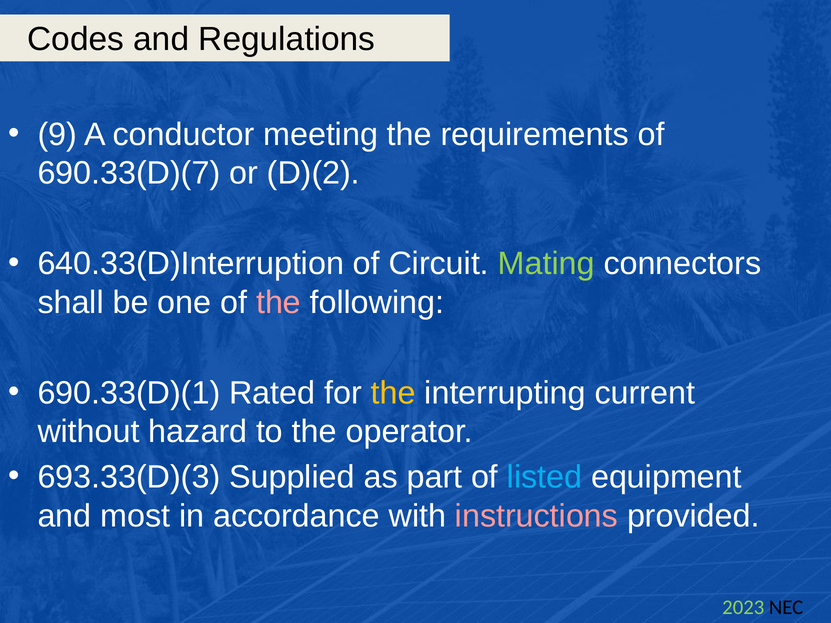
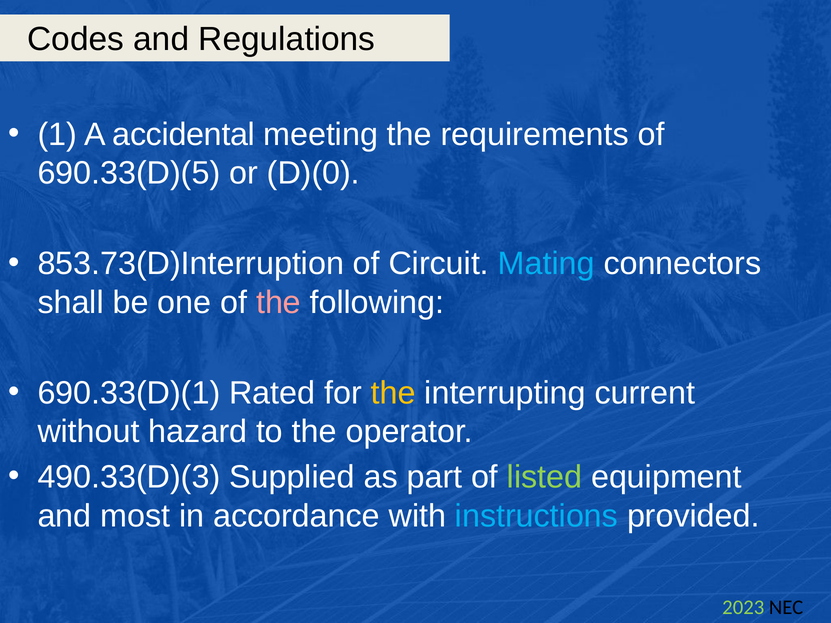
9: 9 -> 1 (57, 134)
conductor: conductor -> accidental (184, 134)
690.33(D)(7: 690.33(D)(7 -> 690.33(D)(5 (129, 173)
D)(2: D)(2 -> D)(0 (313, 173)
640.33(D)Interruption: 640.33(D)Interruption -> 853.73(D)Interruption (191, 264)
Mating colour: light green -> light blue (546, 264)
693.33(D)(3: 693.33(D)(3 -> 490.33(D)(3 (129, 477)
listed colour: light blue -> light green (545, 477)
instructions colour: pink -> light blue (537, 516)
